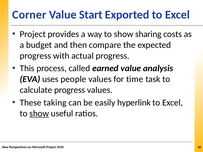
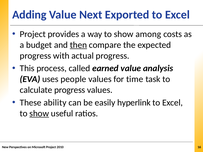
Corner: Corner -> Adding (29, 15)
Start: Start -> Next (91, 15)
sharing: sharing -> among (148, 34)
then underline: none -> present (78, 45)
taking: taking -> ability (55, 103)
